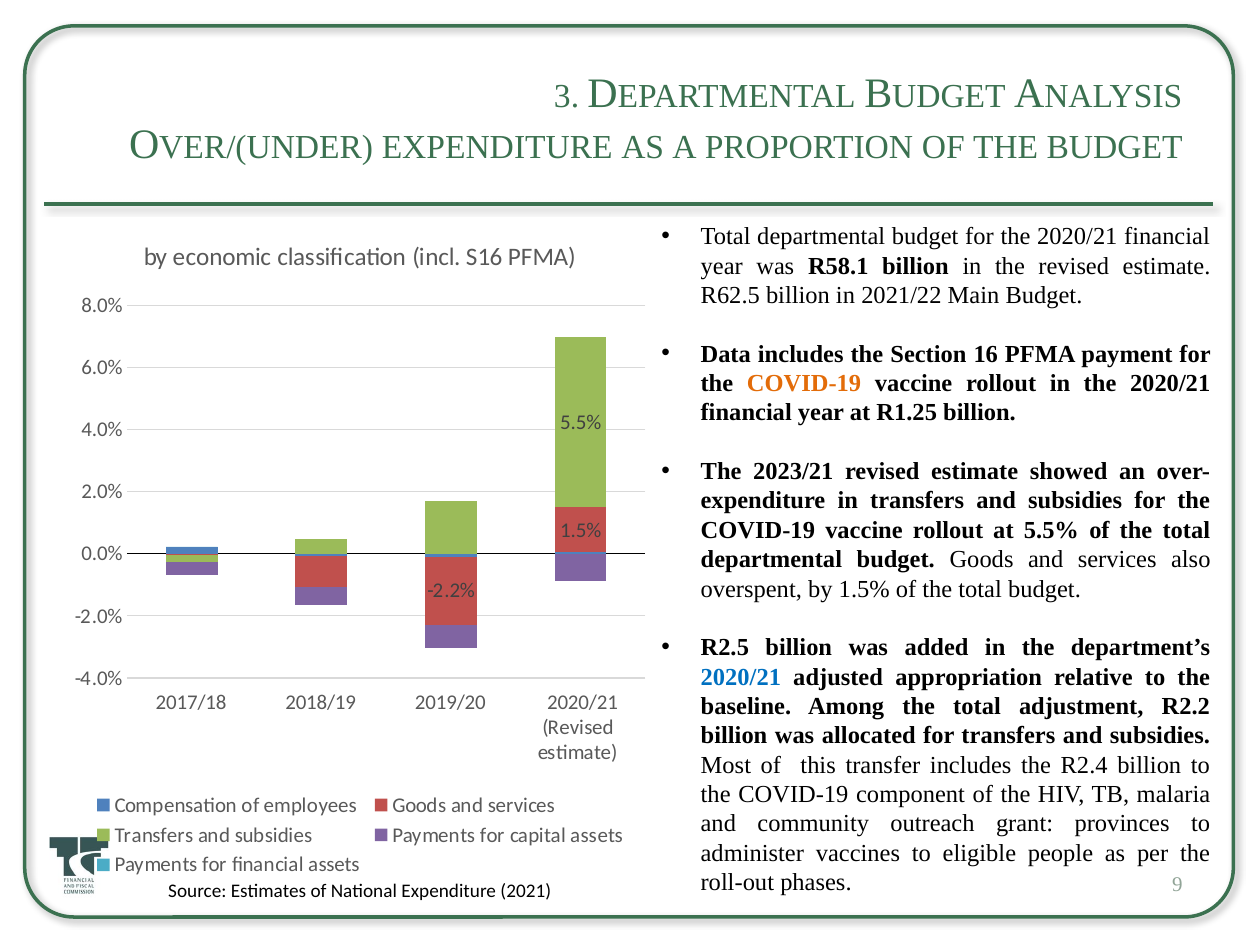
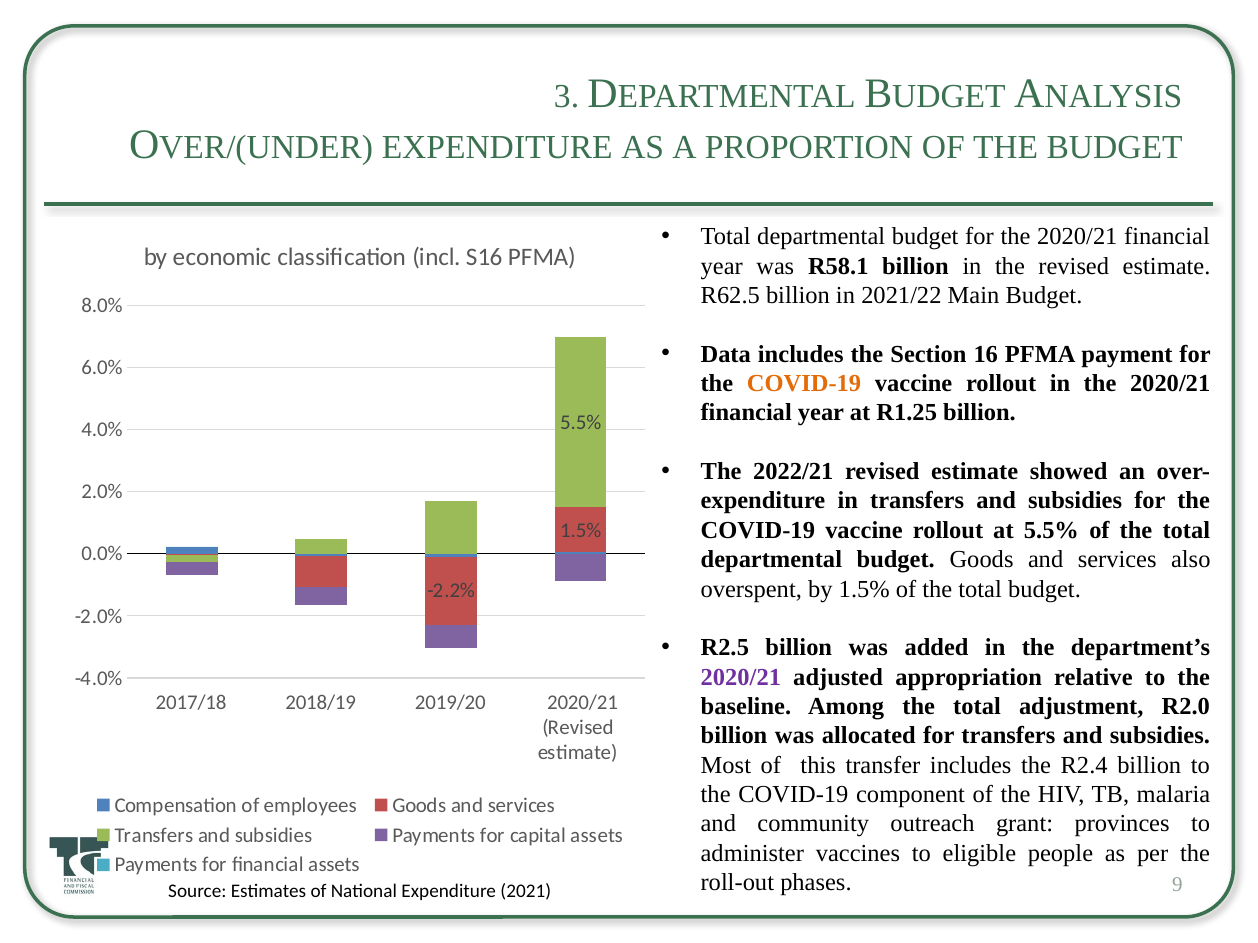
2023/21: 2023/21 -> 2022/21 (793, 472)
2020/21 colour: blue -> purple (741, 677)
R2.2: R2.2 -> R2.0 (1186, 707)
